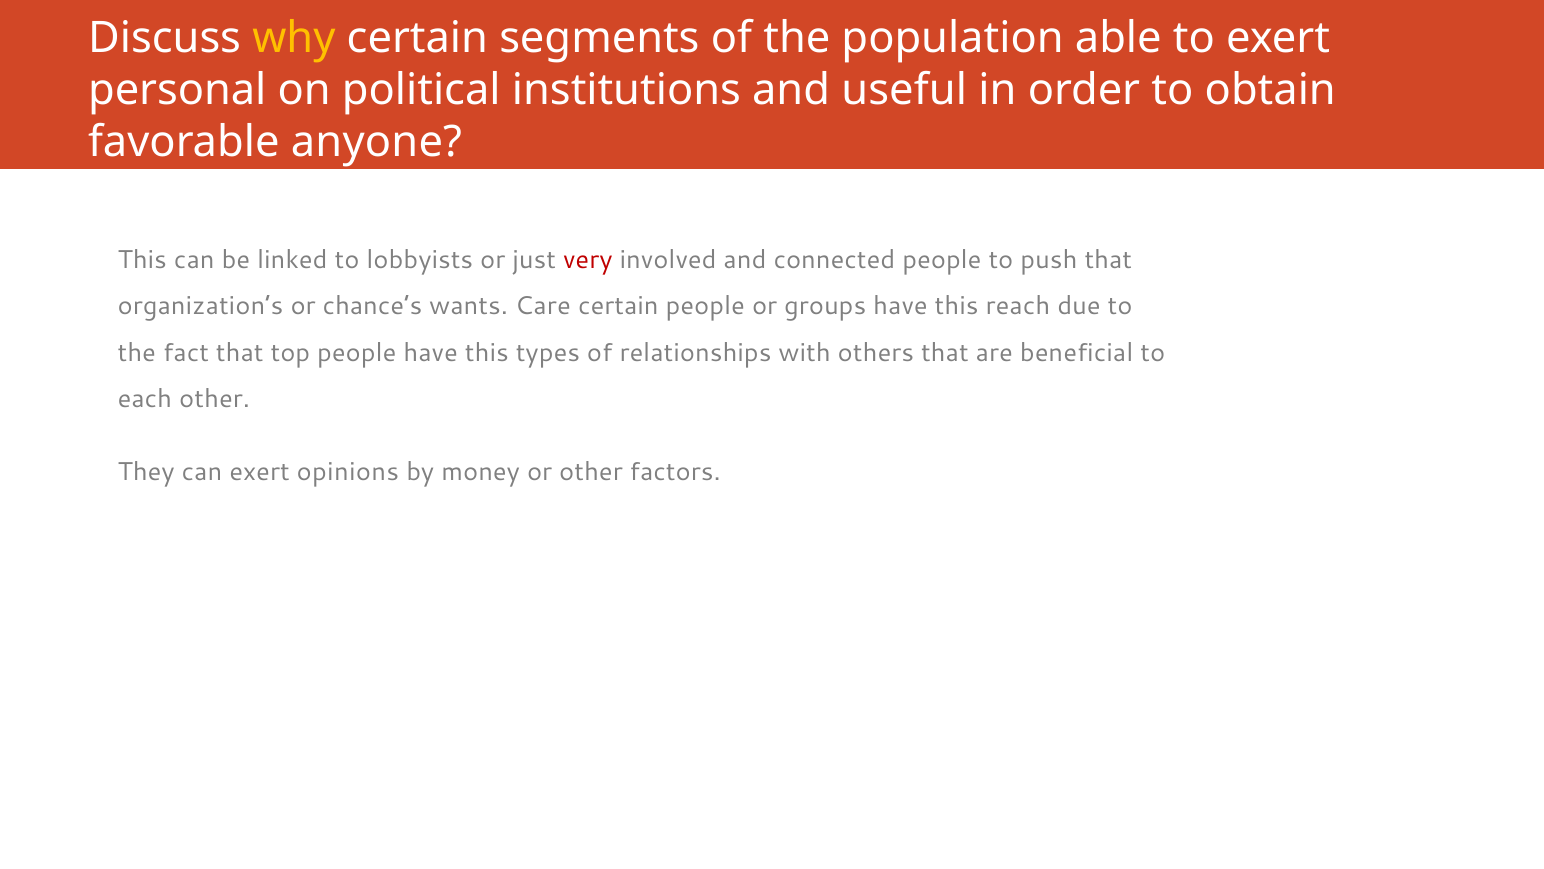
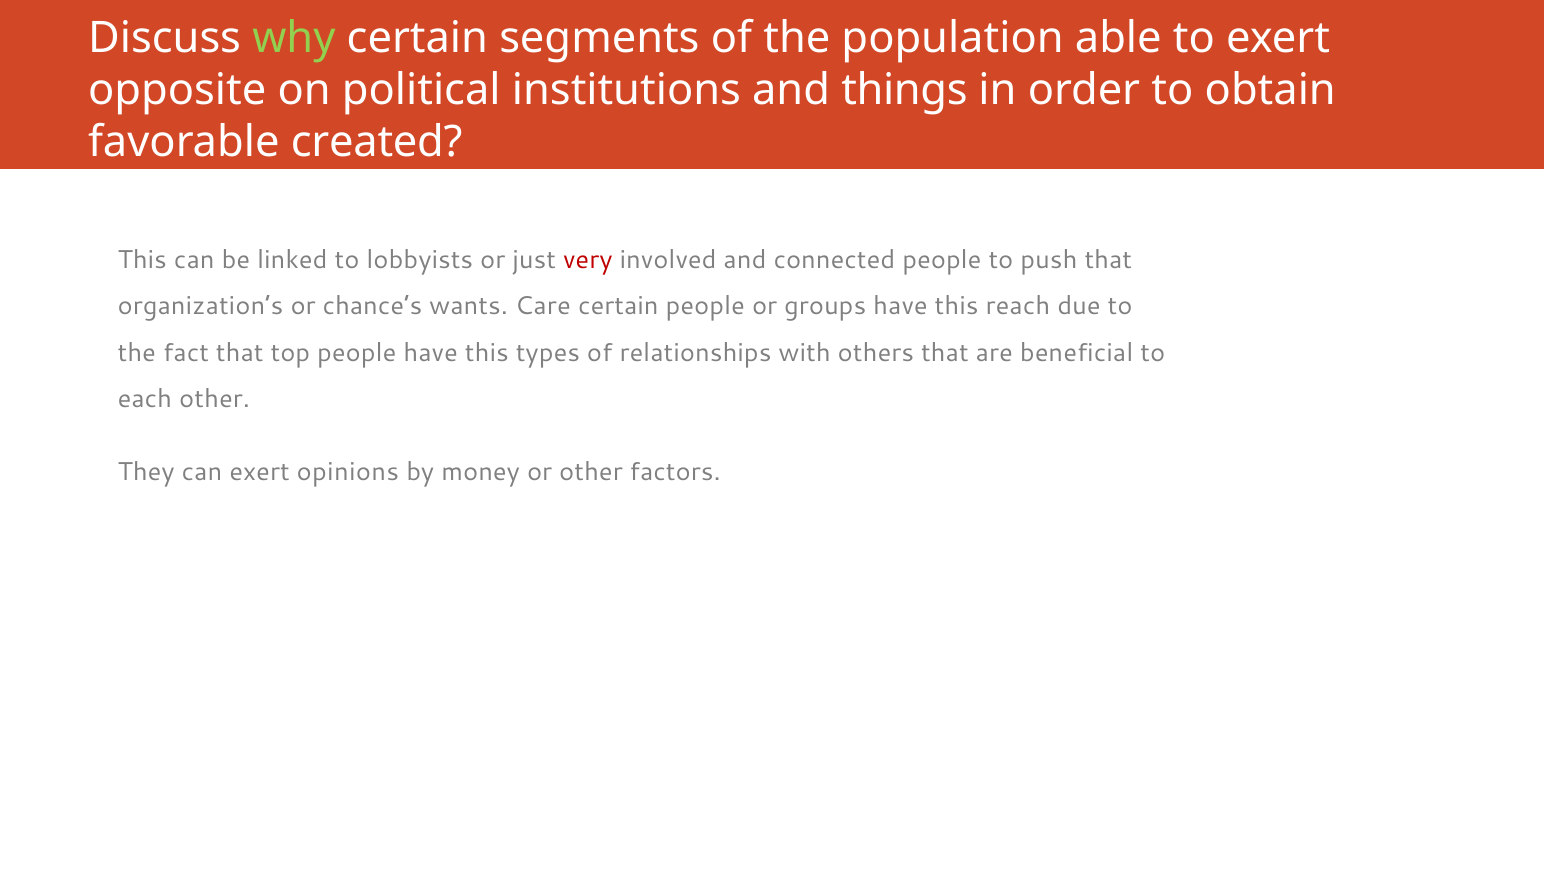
why colour: yellow -> light green (294, 38)
personal: personal -> opposite (177, 90)
useful: useful -> things (904, 90)
anyone: anyone -> created (377, 142)
